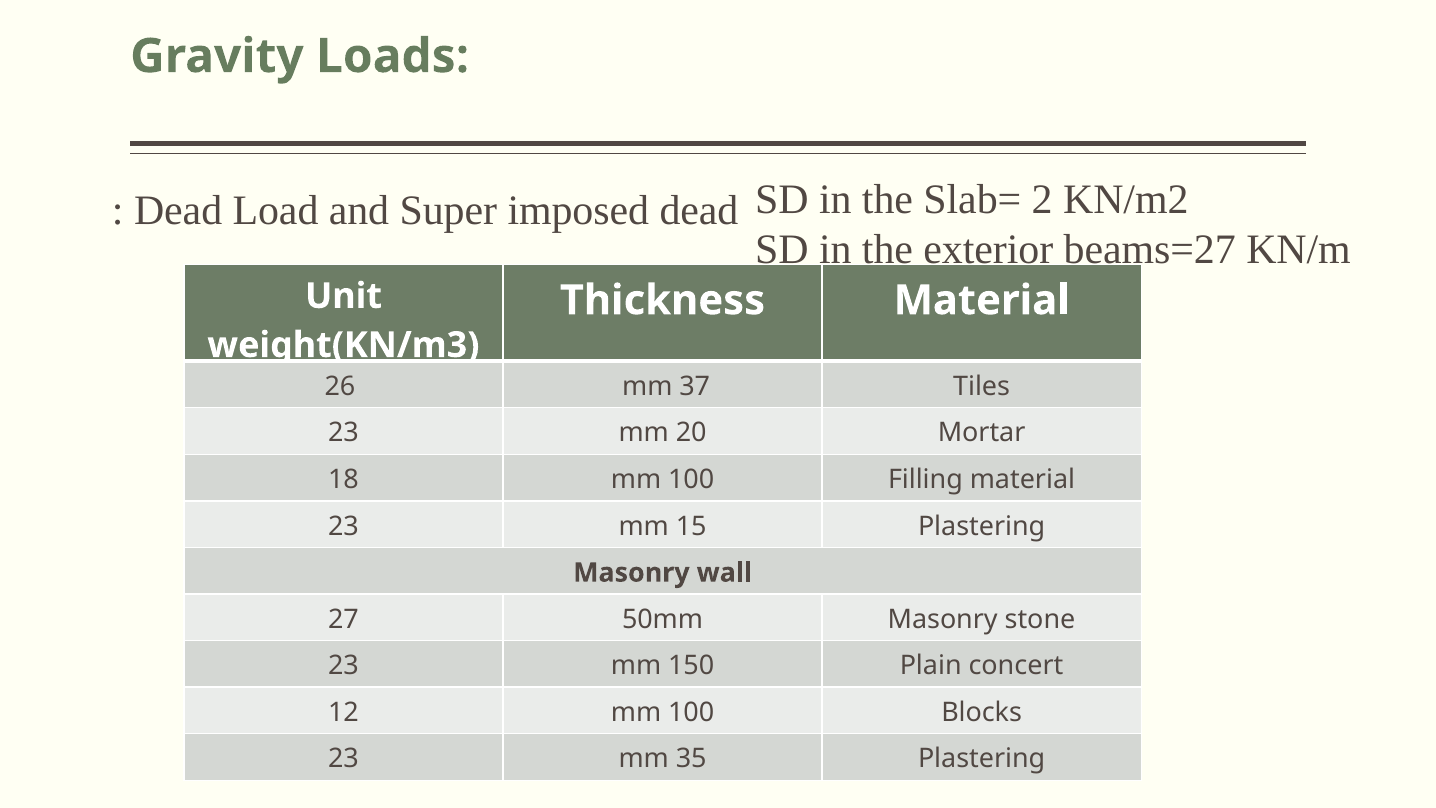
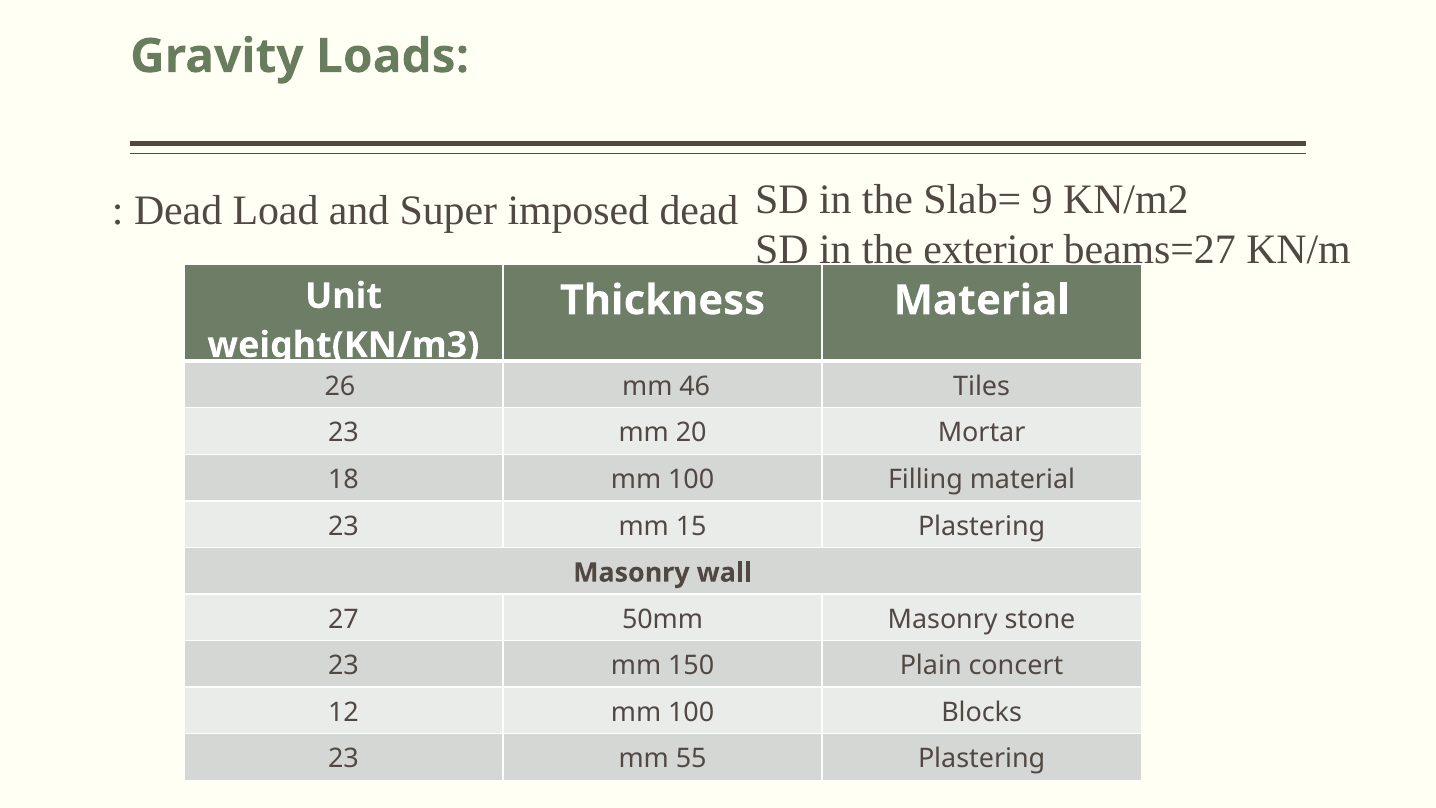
2: 2 -> 9 (1042, 199)
37: 37 -> 46 (695, 386)
35: 35 -> 55 (691, 759)
